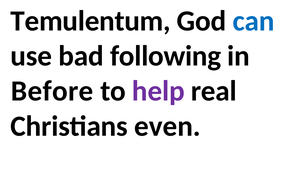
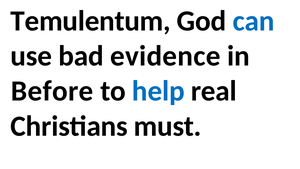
following: following -> evidence (165, 56)
help colour: purple -> blue (158, 91)
even: even -> must (168, 126)
